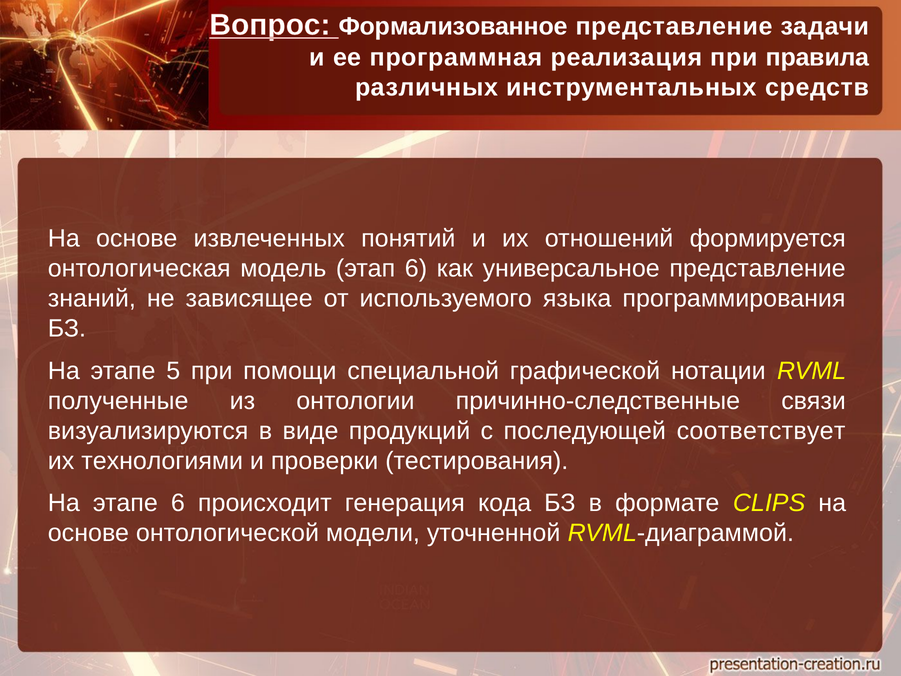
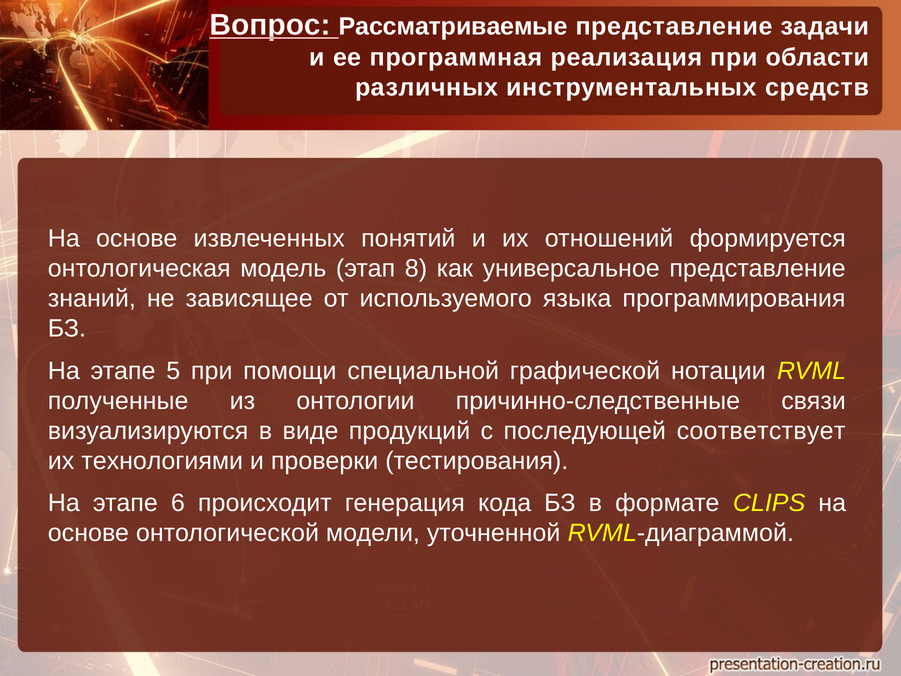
Формализованное: Формализованное -> Рассматриваемые (453, 26)
правила: правила -> области (817, 57)
этап 6: 6 -> 8 (416, 268)
